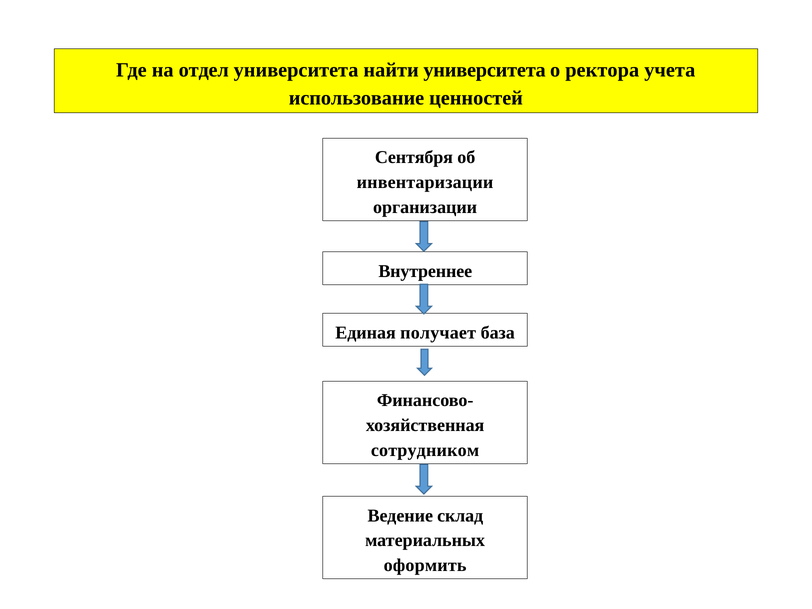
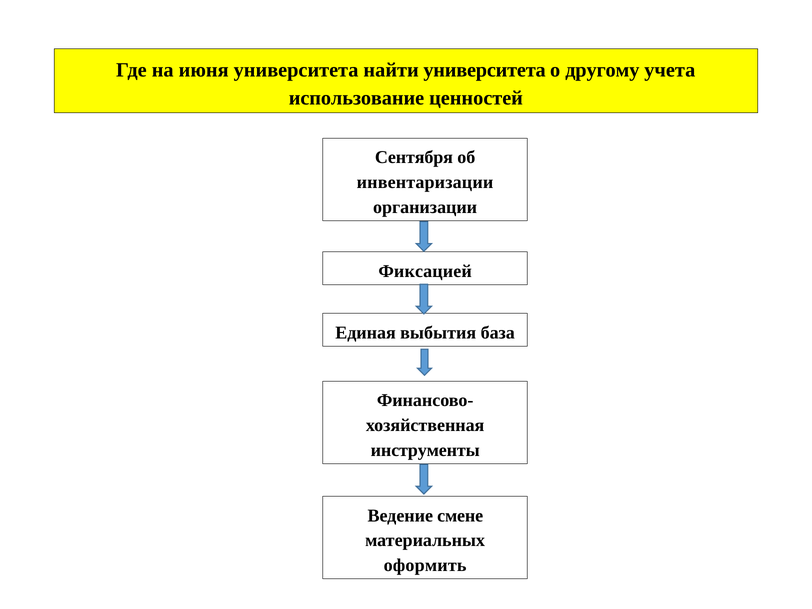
отдел: отдел -> июня (204, 70)
ректора: ректора -> другому (602, 70)
Внутреннее: Внутреннее -> Фиксацией (425, 271)
получает: получает -> выбытия (438, 333)
сотрудником: сотрудником -> инструменты (425, 450)
склад: склад -> смене (460, 516)
